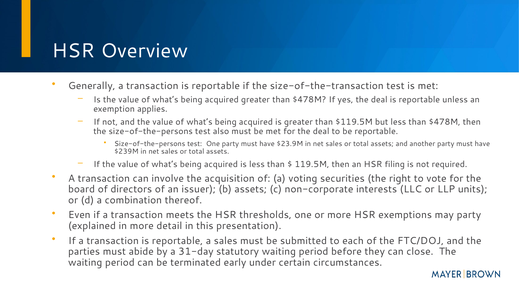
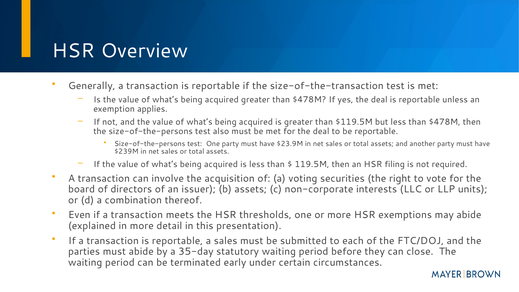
may party: party -> abide (469, 215)
31-day: 31-day -> 35-day (196, 252)
